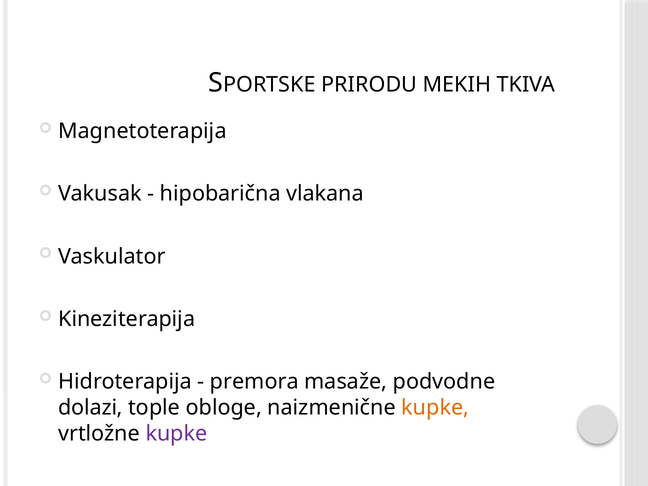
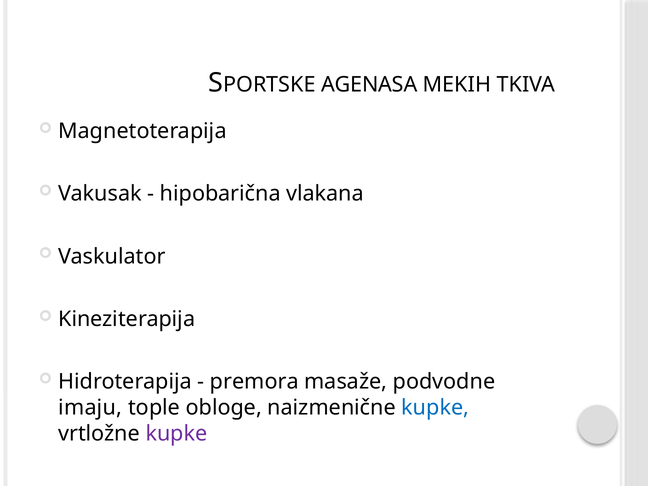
PRIRODU: PRIRODU -> AGENASA (369, 85)
dolazi: dolazi -> imaju (90, 408)
kupke colour: orange -> blue (435, 408)
